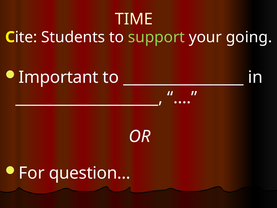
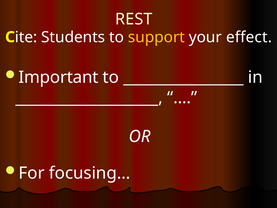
TIME: TIME -> REST (134, 19)
support colour: light green -> yellow (156, 37)
going: going -> effect (249, 37)
question…: question… -> focusing… (90, 173)
